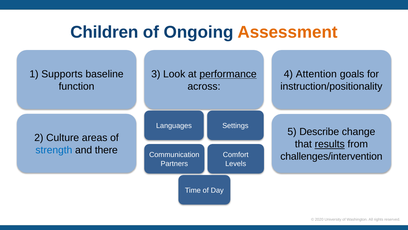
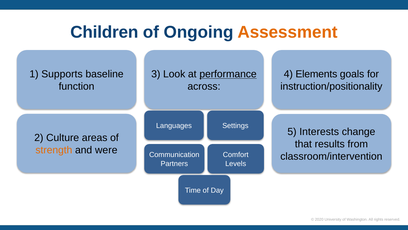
Attention: Attention -> Elements (316, 74)
Describe: Describe -> Interests (319, 132)
results underline: present -> none (330, 144)
strength colour: blue -> orange (54, 150)
there: there -> were (106, 150)
challenges/intervention: challenges/intervention -> classroom/intervention (331, 156)
